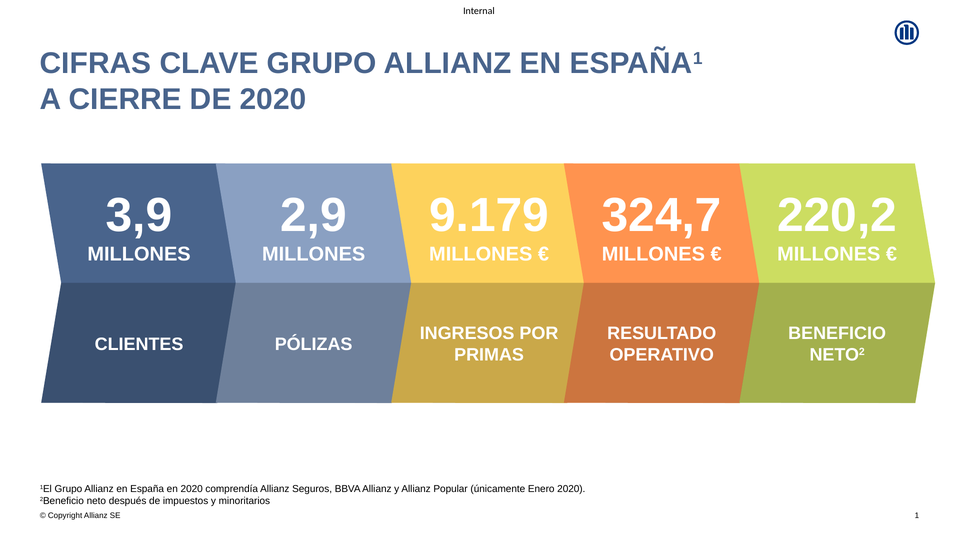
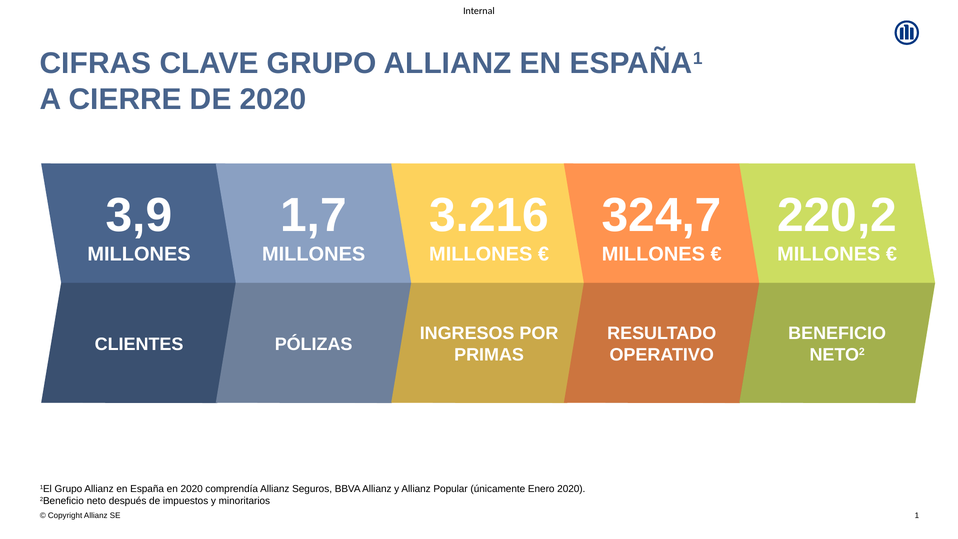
2,9: 2,9 -> 1,7 (314, 215)
9.179: 9.179 -> 3.216 (489, 215)
